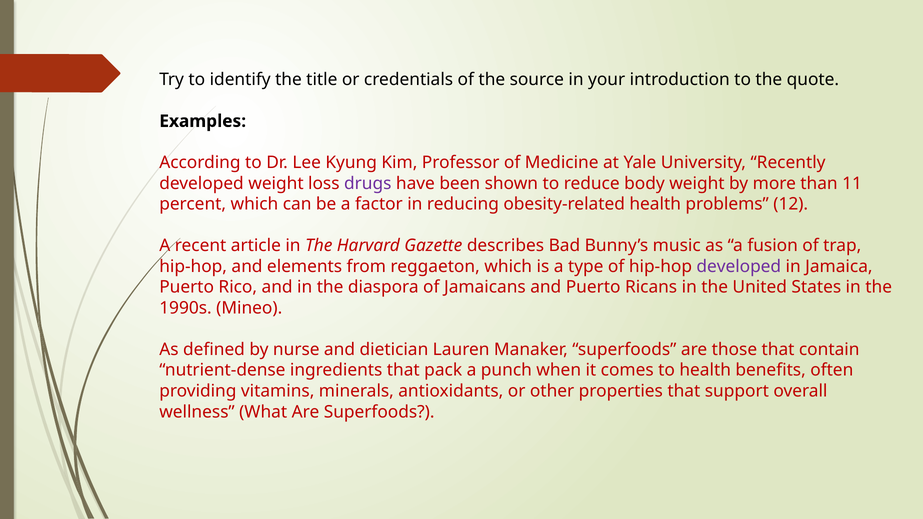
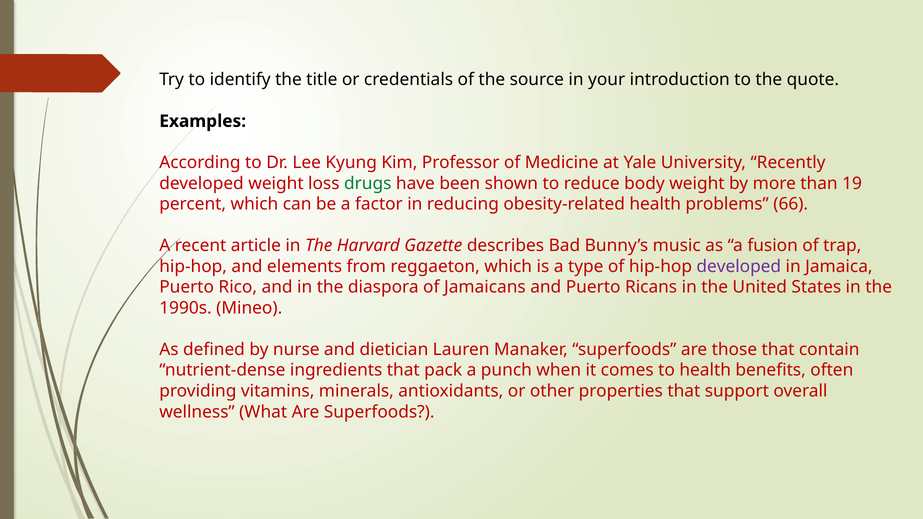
drugs colour: purple -> green (368, 184)
11: 11 -> 19 (852, 184)
12: 12 -> 66 (791, 204)
